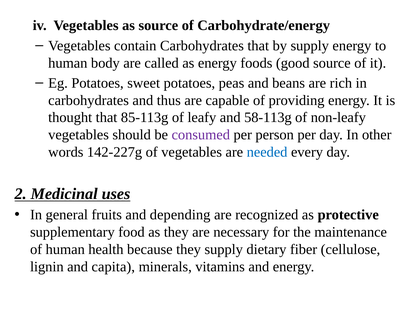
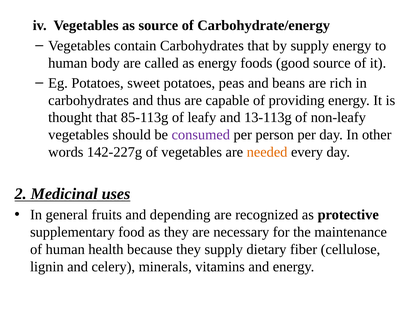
58-113g: 58-113g -> 13-113g (268, 118)
needed colour: blue -> orange (267, 152)
capita: capita -> celery (113, 267)
